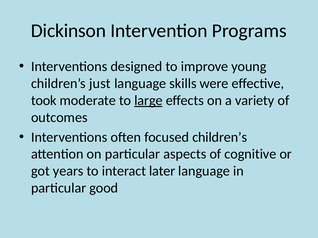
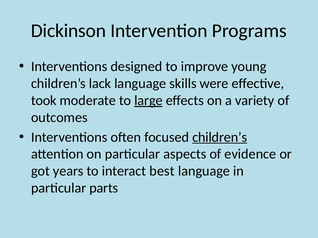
just: just -> lack (100, 84)
children’s underline: none -> present (220, 137)
cognitive: cognitive -> evidence (250, 154)
later: later -> best (162, 171)
good: good -> parts (104, 188)
